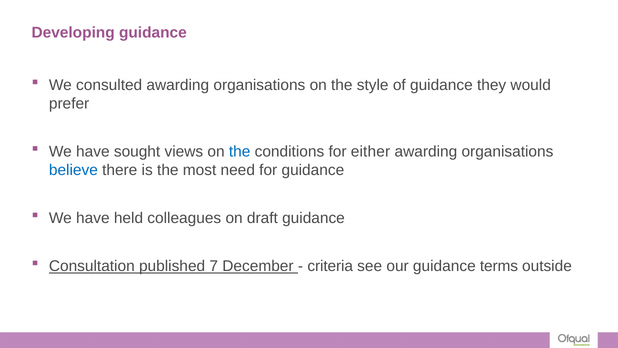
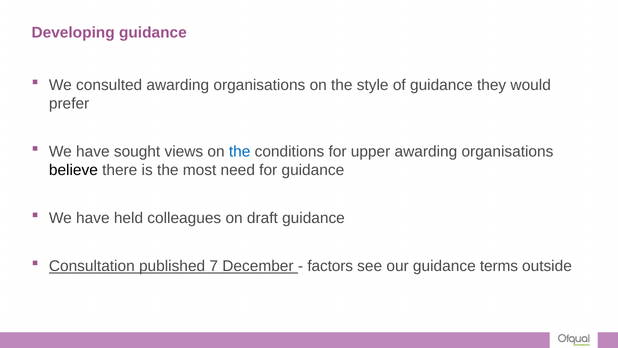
either: either -> upper (371, 152)
believe colour: blue -> black (73, 170)
criteria: criteria -> factors (330, 266)
